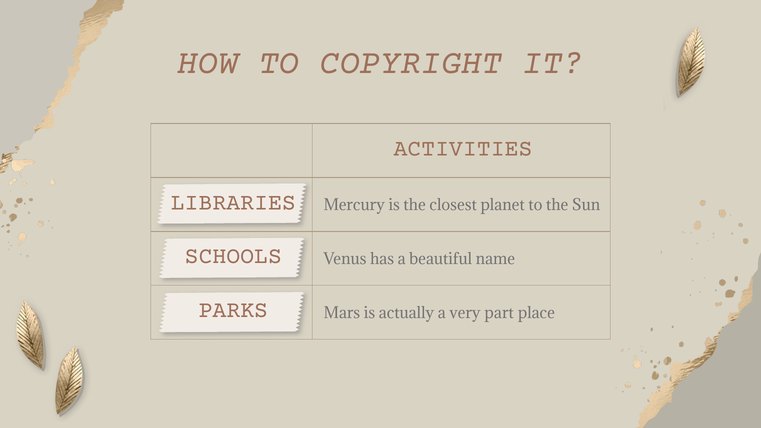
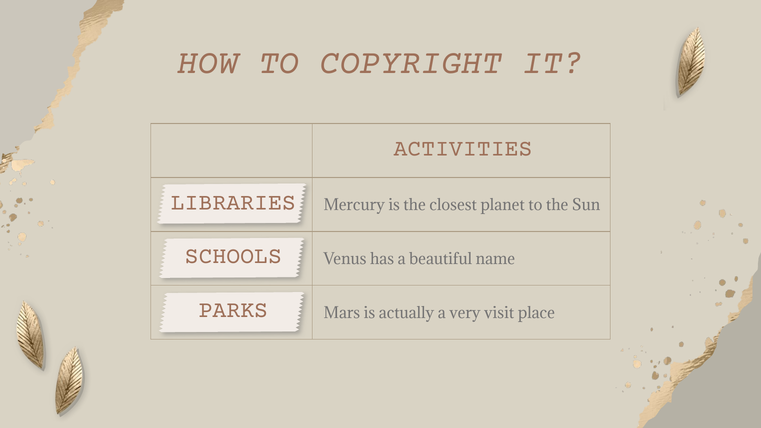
part: part -> visit (499, 313)
